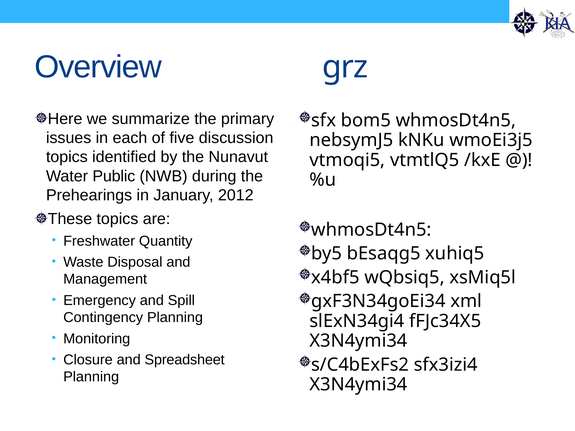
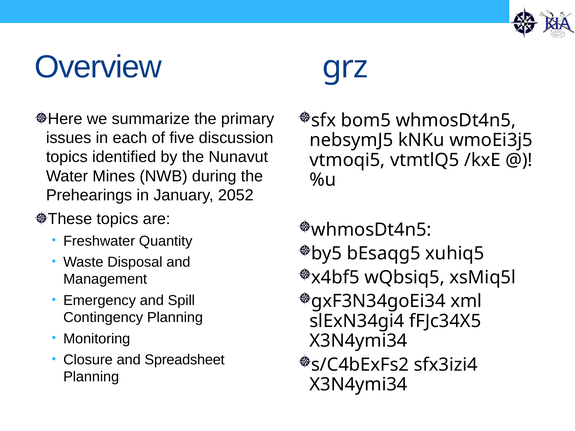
Public: Public -> Mines (114, 176)
2012: 2012 -> 2052 (236, 196)
